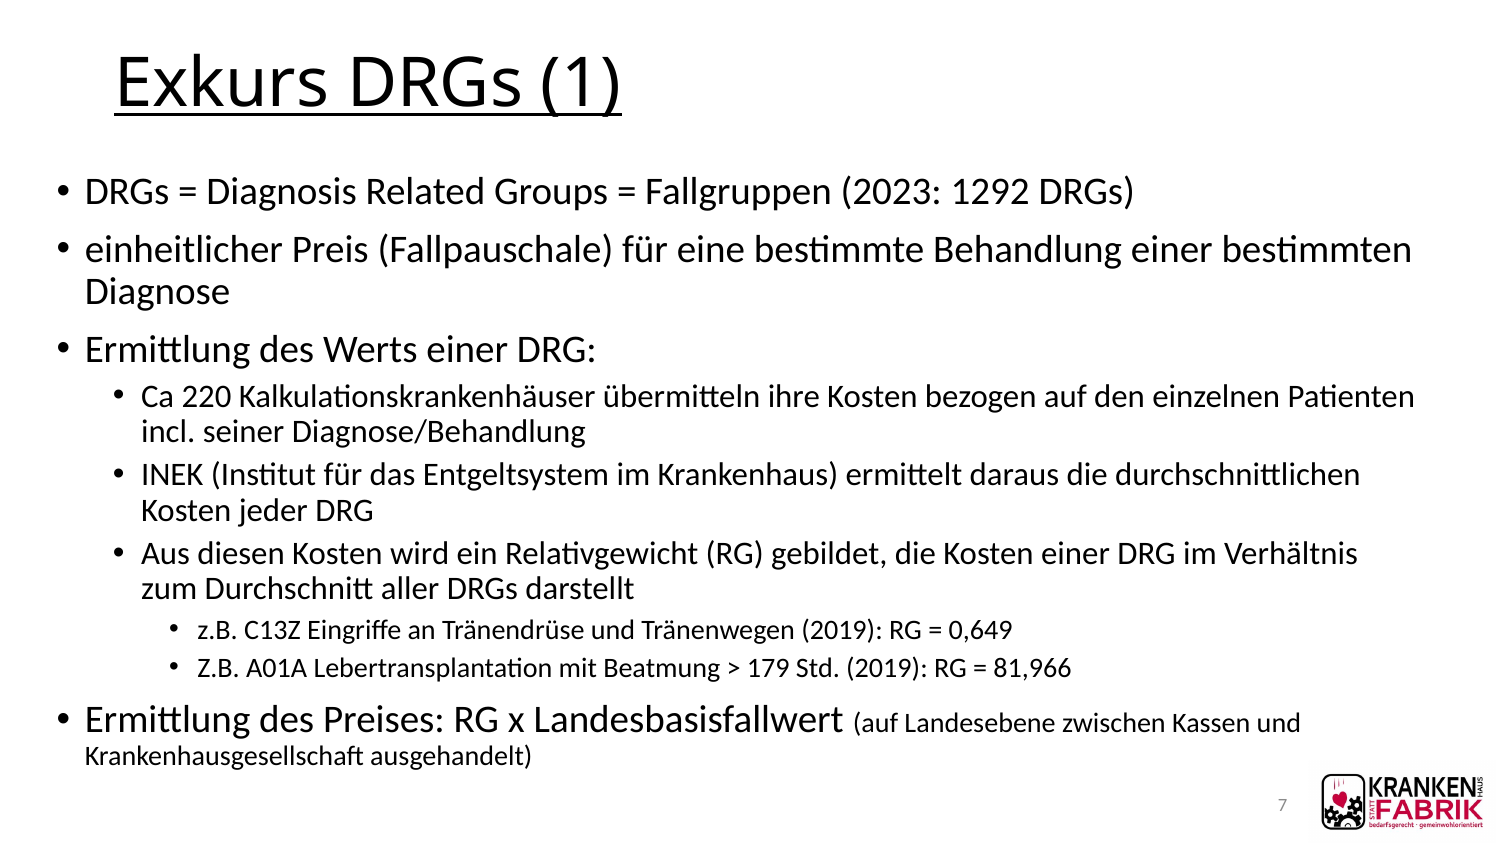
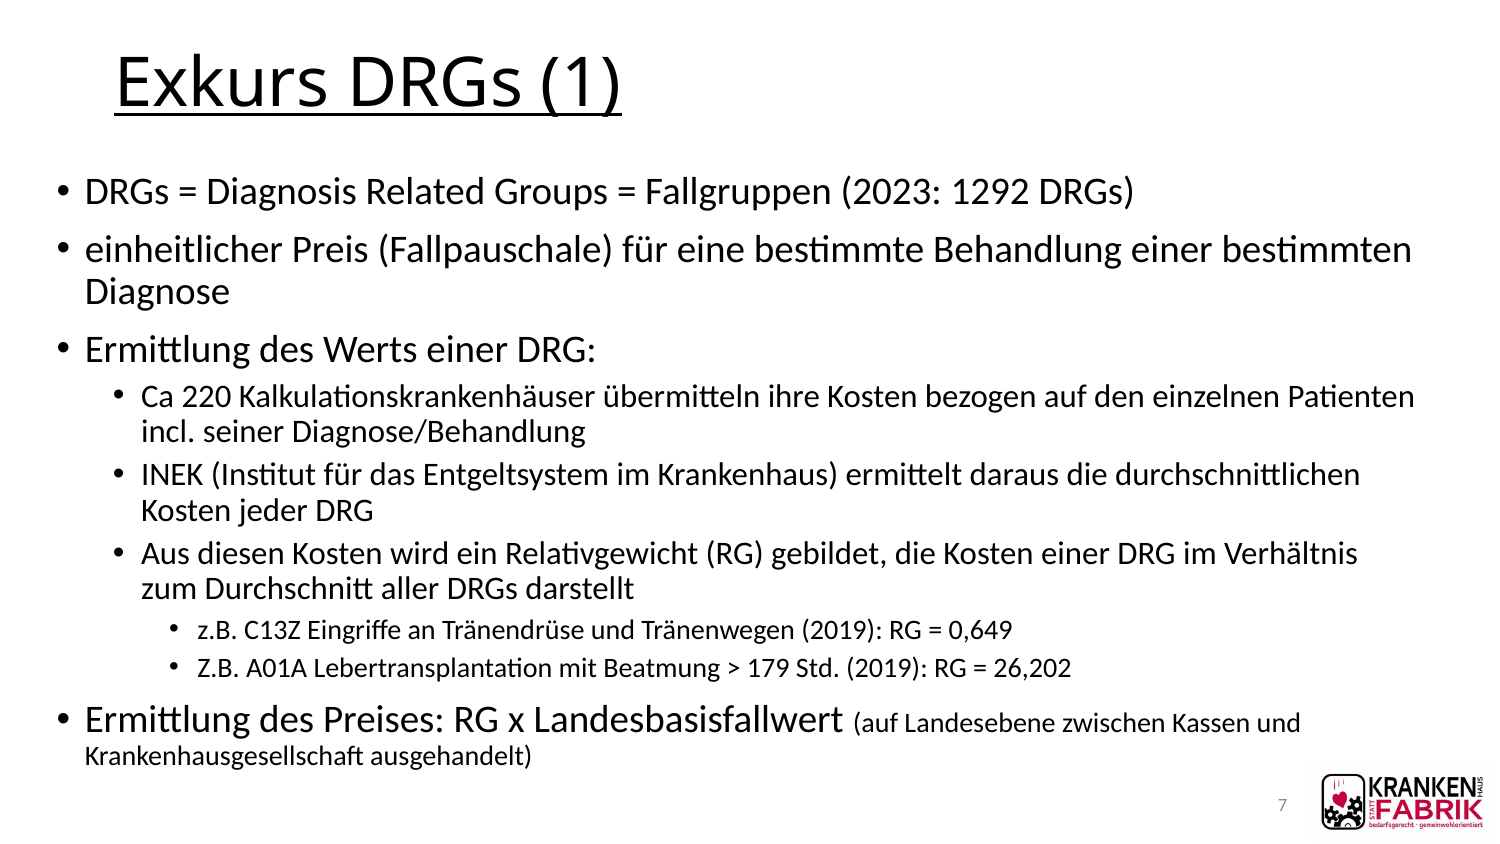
81,966: 81,966 -> 26,202 (1033, 668)
